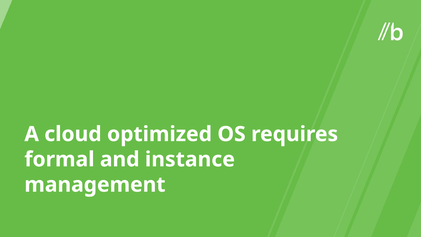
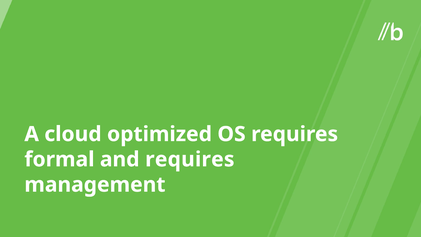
and instance: instance -> requires (190, 159)
